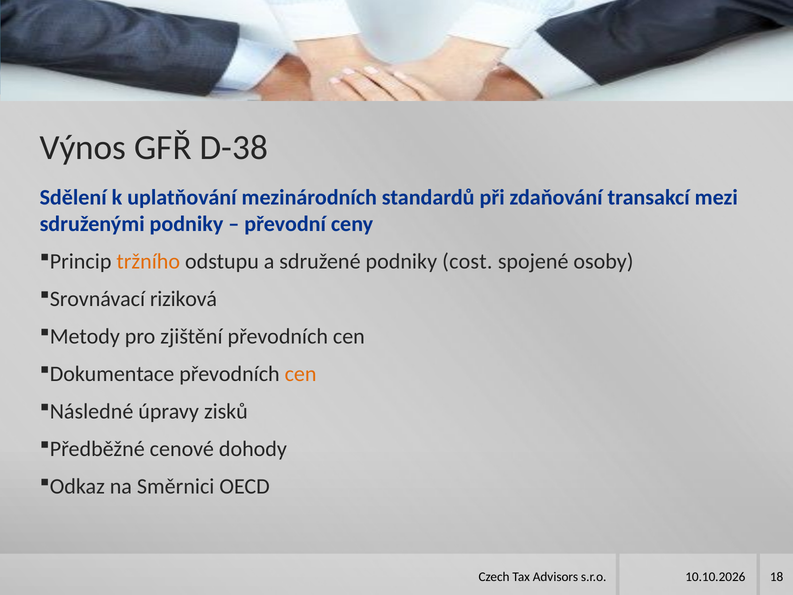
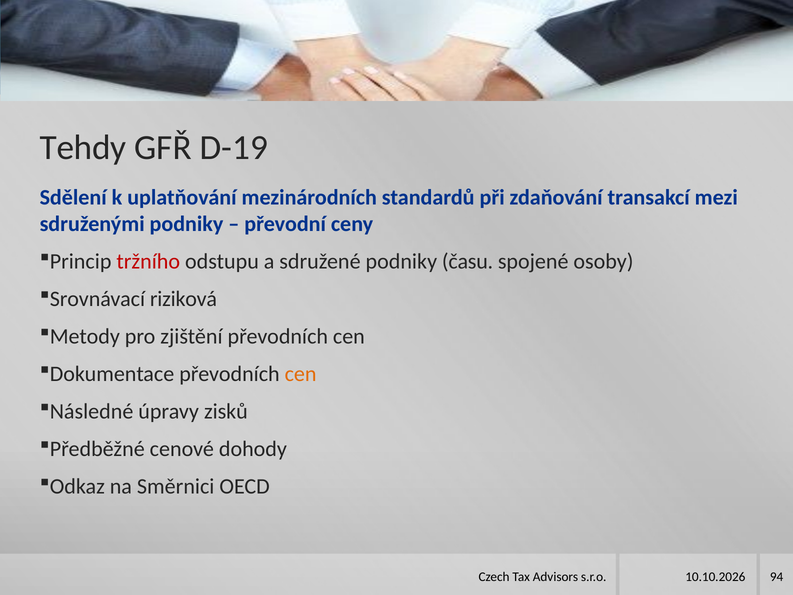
Výnos: Výnos -> Tehdy (83, 148)
D-38: D-38 -> D-19 (234, 148)
tržního colour: orange -> red (148, 261)
cost: cost -> času (468, 261)
18: 18 -> 94 (777, 577)
